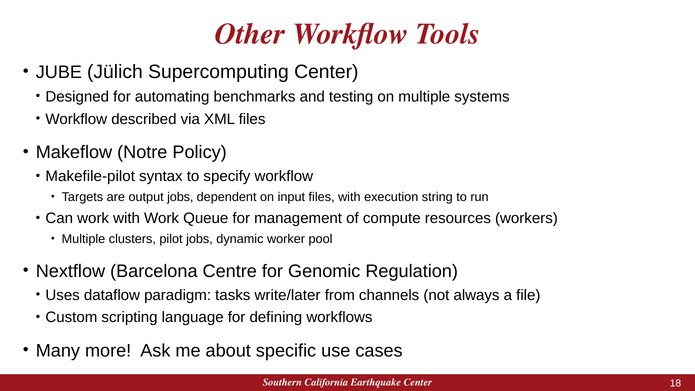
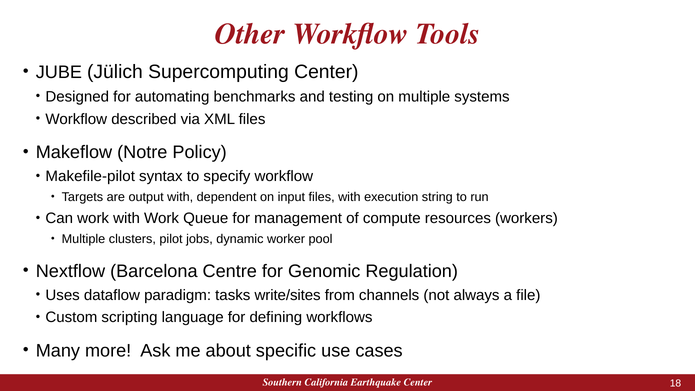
output jobs: jobs -> with (180, 197)
write/later: write/later -> write/sites (288, 295)
